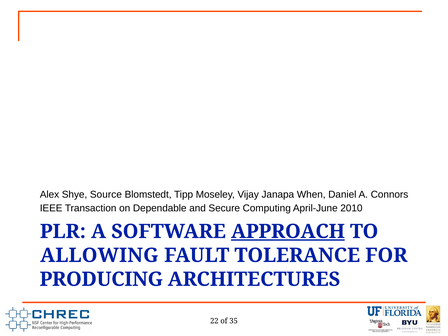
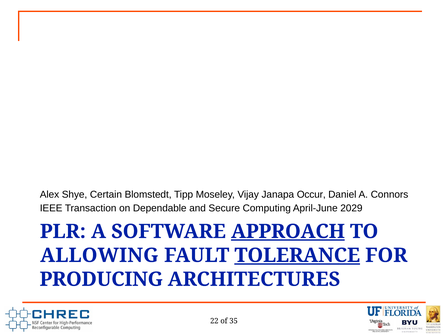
Source: Source -> Certain (106, 194)
When: When -> Occur (311, 194)
2010: 2010 -> 2029 (351, 208)
TOLERANCE underline: none -> present (297, 255)
